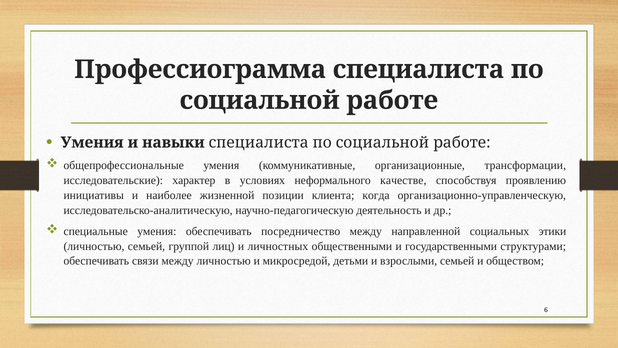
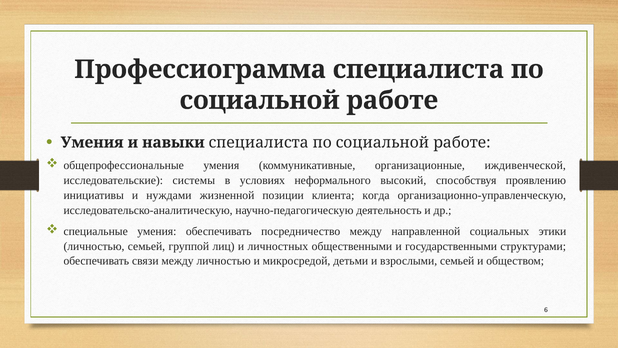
трансформации: трансформации -> иждивенческой (525, 165)
характер: характер -> системы (194, 180)
качестве: качестве -> высокий (403, 180)
наиболее: наиболее -> нуждами (169, 195)
